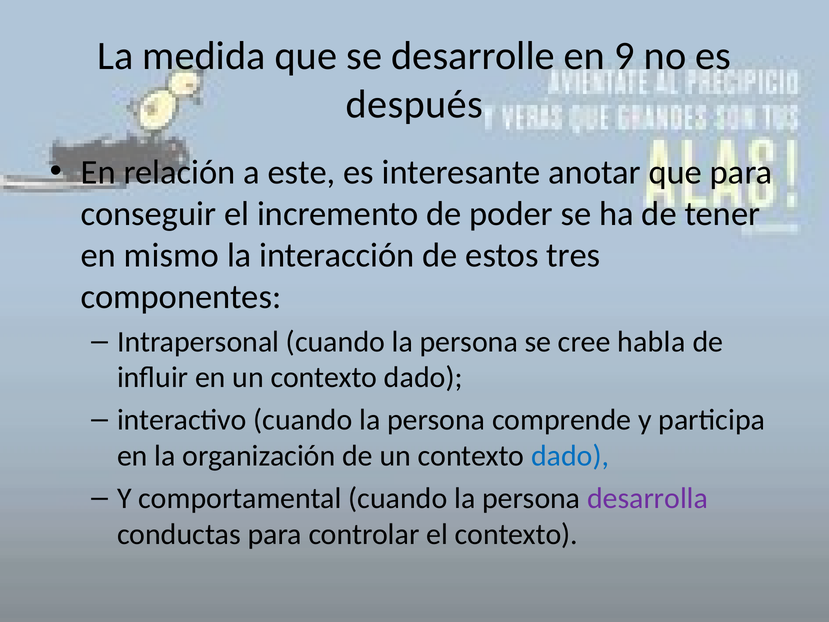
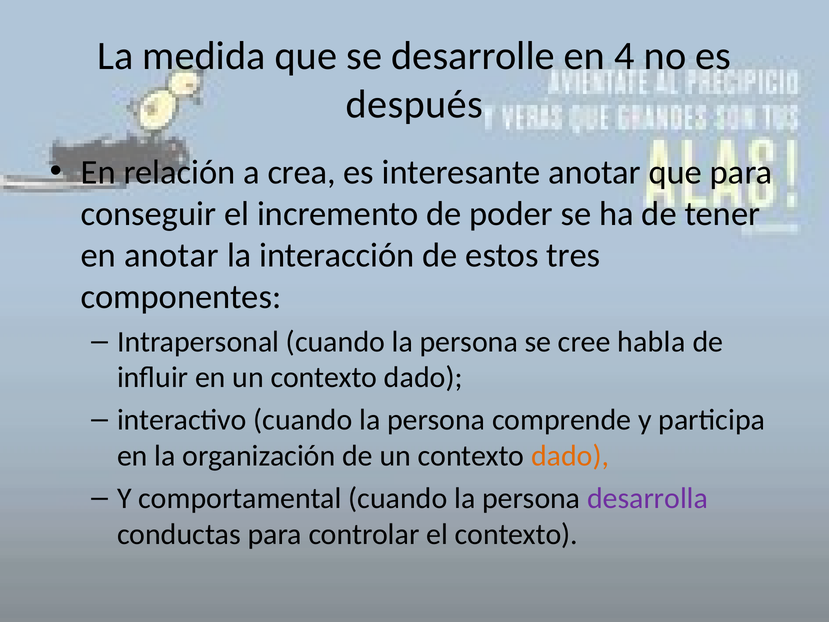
9: 9 -> 4 (625, 56)
este: este -> crea (302, 172)
en mismo: mismo -> anotar (171, 255)
dado colour: blue -> orange (570, 456)
